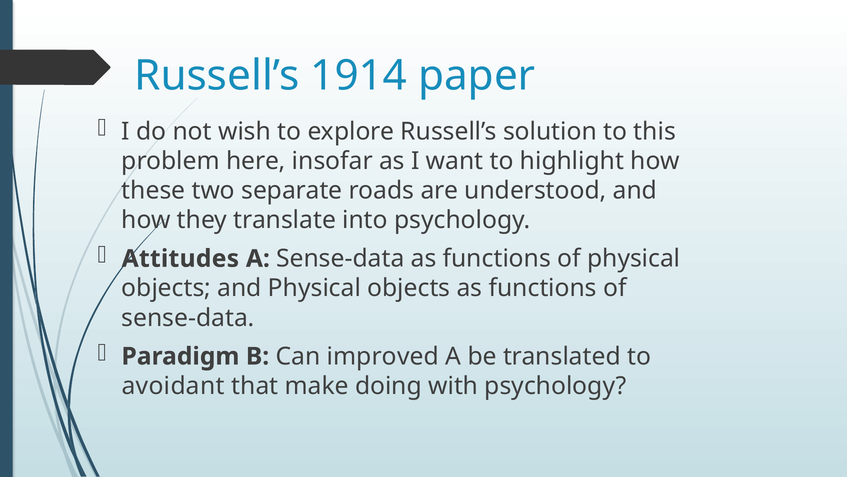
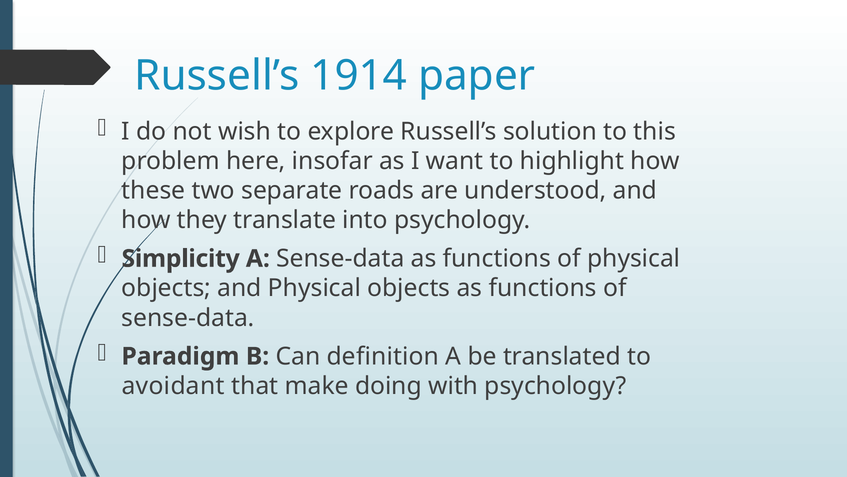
Attitudes: Attitudes -> Simplicity (181, 258)
improved: improved -> definition (383, 356)
